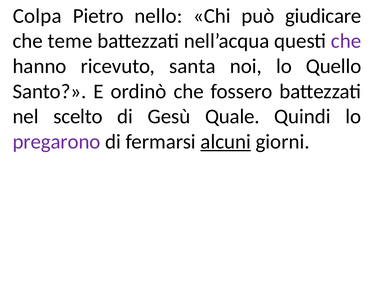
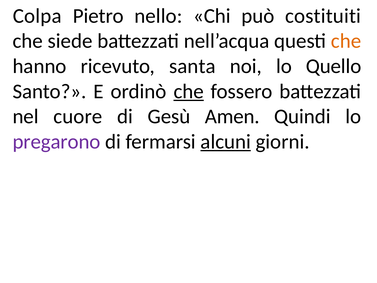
giudicare: giudicare -> costituiti (323, 16)
teme: teme -> siede (70, 41)
che colour: purple -> orange (346, 41)
che underline: none -> present (189, 91)
scelto: scelto -> cuore (78, 116)
Quale: Quale -> Amen (232, 116)
